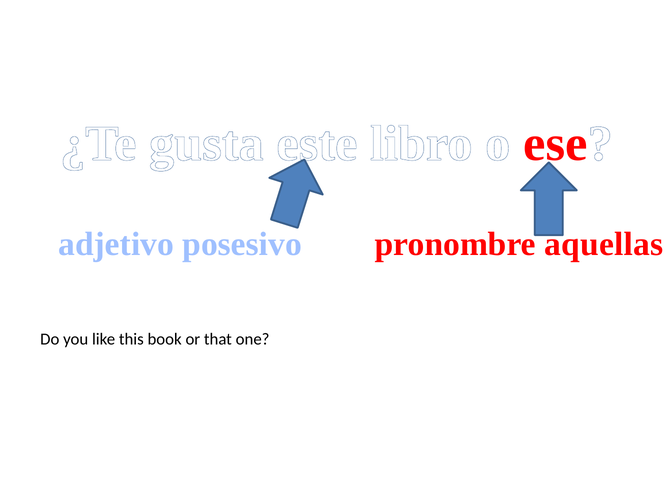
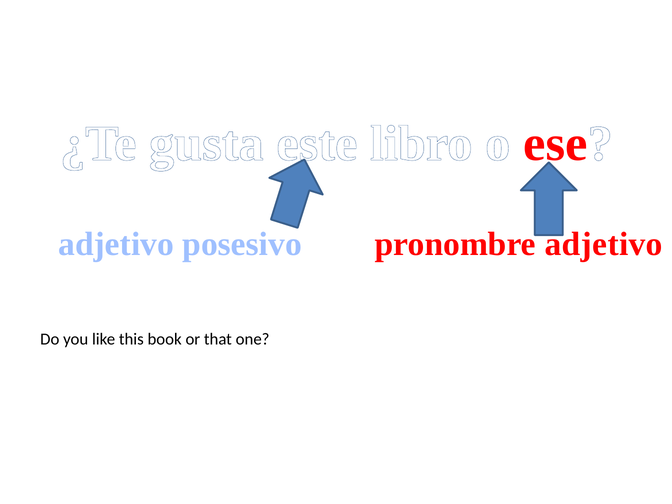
pronombre aquellas: aquellas -> adjetivo (604, 244)
